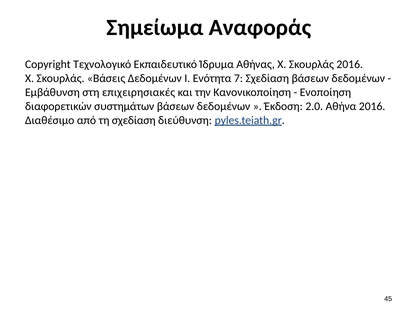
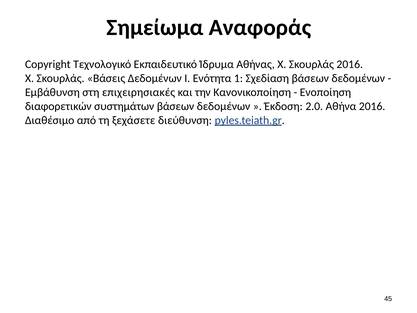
7: 7 -> 1 (238, 78)
τη σχεδίαση: σχεδίαση -> ξεχάσετε (134, 120)
